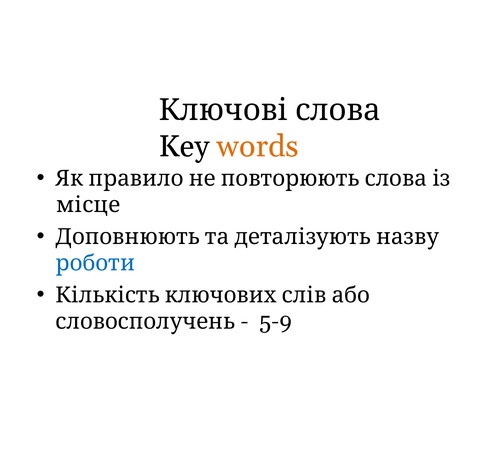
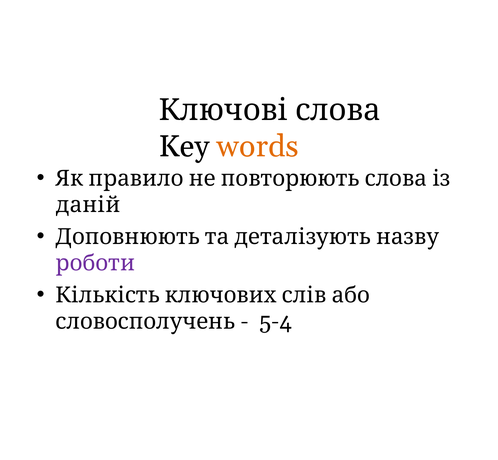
місце: місце -> даній (88, 205)
роботи colour: blue -> purple (95, 264)
5-9: 5-9 -> 5-4 (276, 322)
